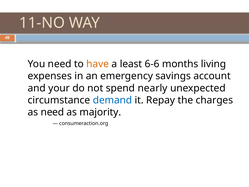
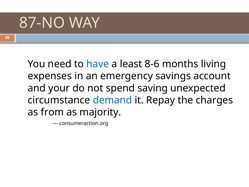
11-NO: 11-NO -> 87-NO (42, 23)
have colour: orange -> blue (98, 64)
6-6: 6-6 -> 8-6 (152, 64)
nearly: nearly -> saving (153, 88)
as need: need -> from (52, 112)
